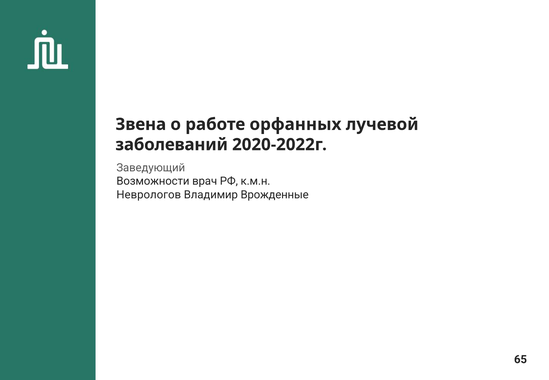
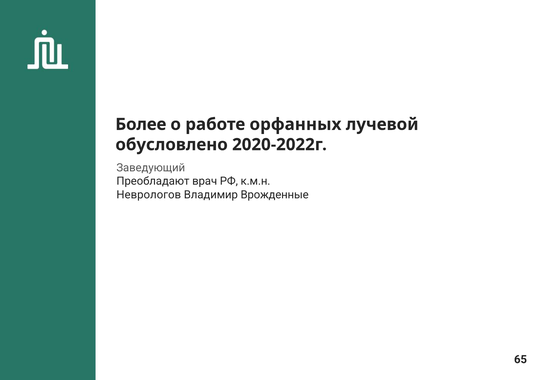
Звена: Звена -> Более (141, 124)
заболеваний: заболеваний -> обусловлено (172, 145)
Возможности: Возможности -> Преобладают (153, 181)
